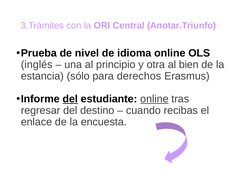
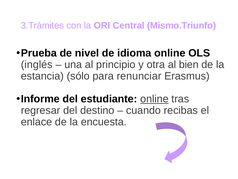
Anotar.Triunfo: Anotar.Triunfo -> Mismo.Triunfo (182, 25)
derechos: derechos -> renunciar (139, 76)
del underline: present -> none (70, 99)
